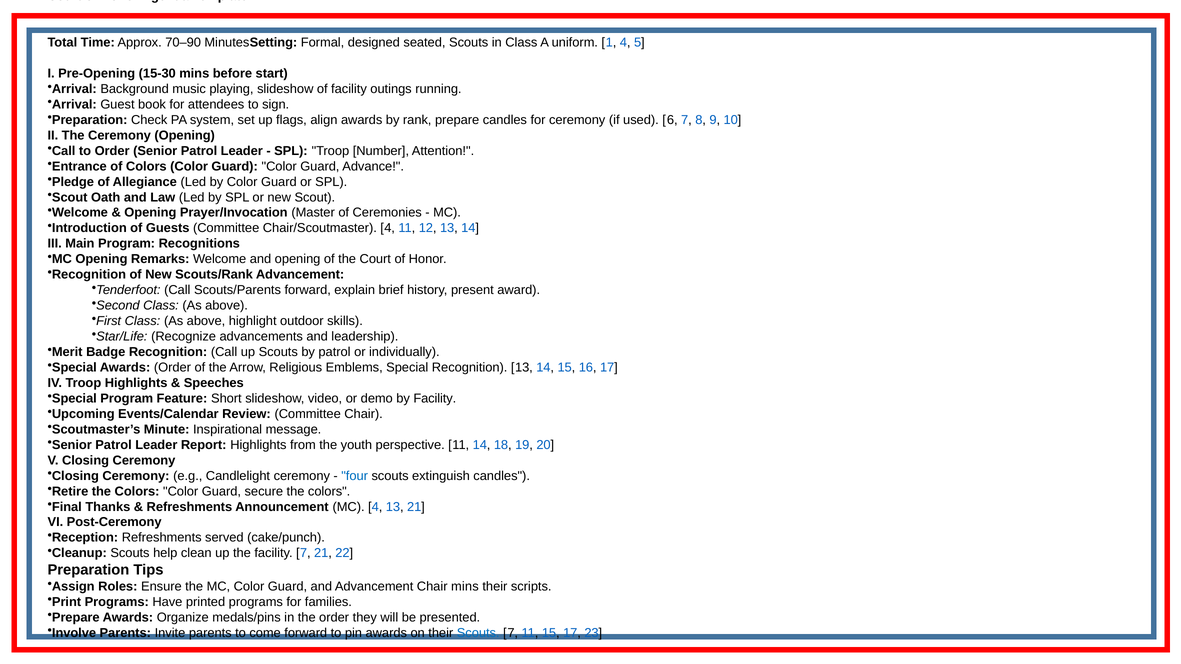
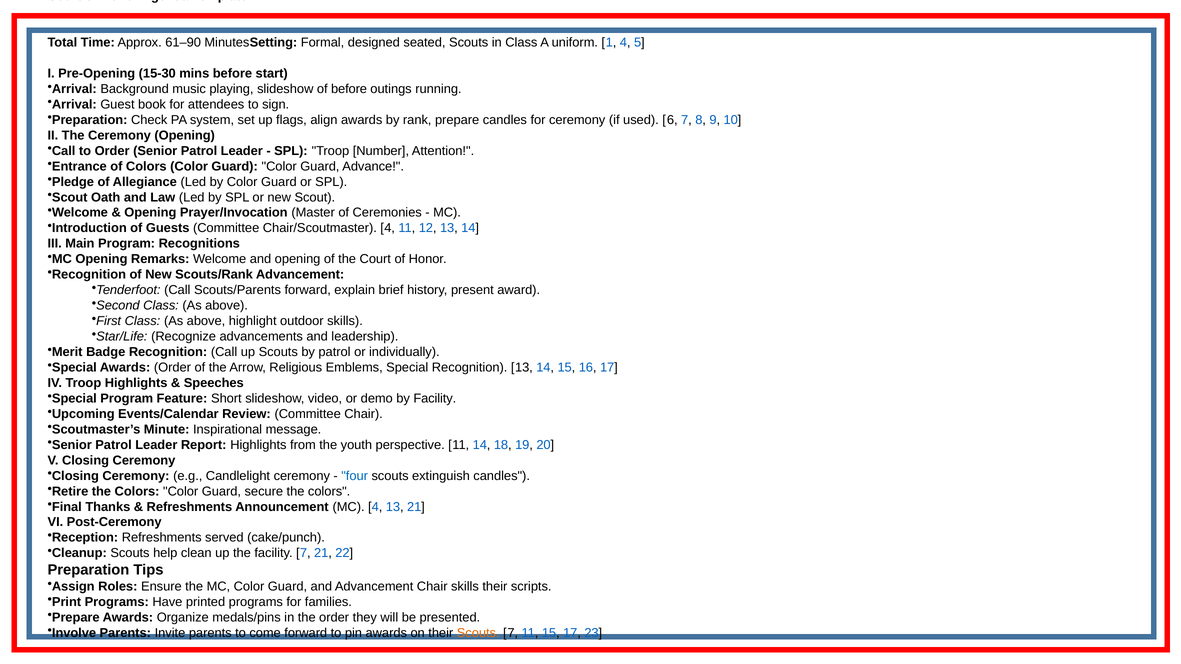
70–90: 70–90 -> 61–90 (183, 43)
of facility: facility -> before (349, 89)
Chair mins: mins -> skills (465, 587)
Scouts colour: blue -> orange (478, 633)
